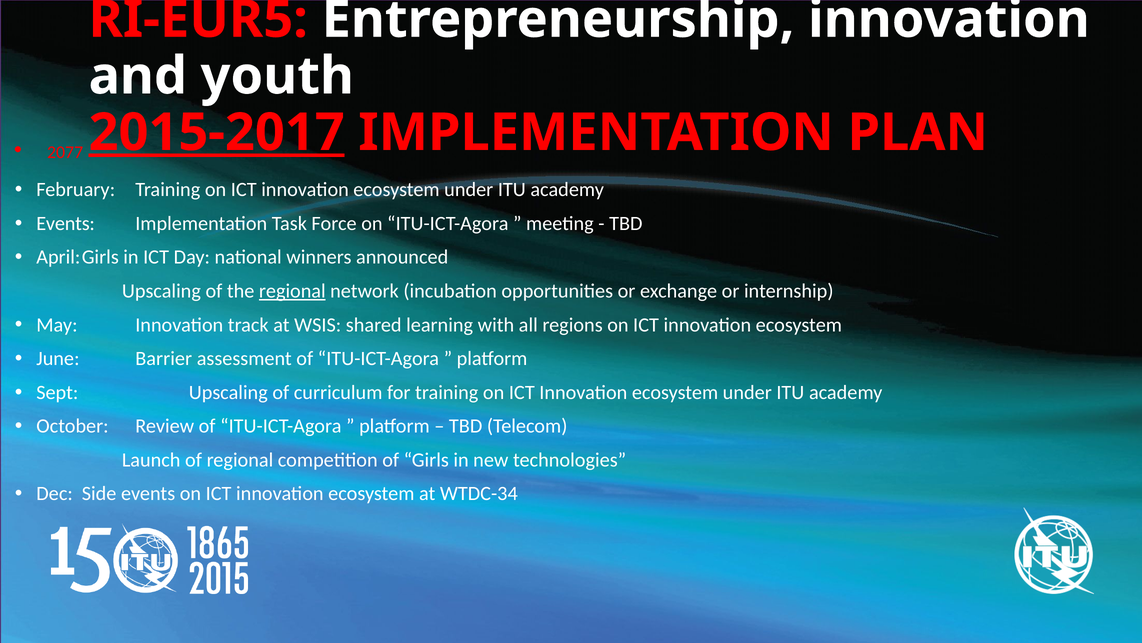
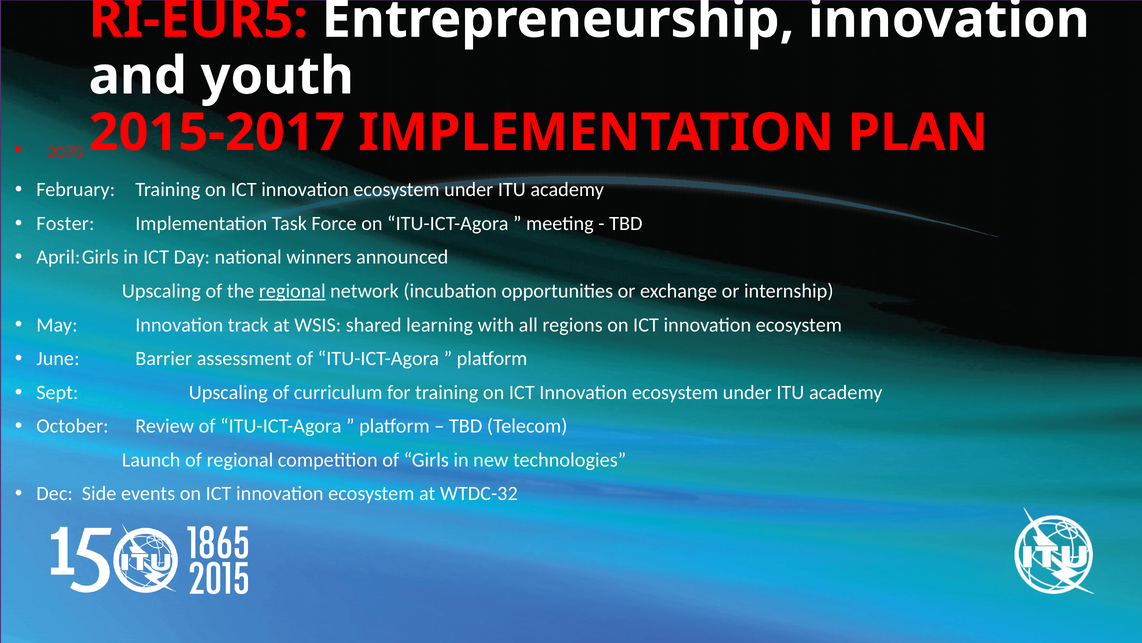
2015-2017 underline: present -> none (217, 133)
2077: 2077 -> 2070 (65, 152)
Events: Events -> Foster (65, 223)
WTDC-34: WTDC-34 -> WTDC-32 (479, 493)
